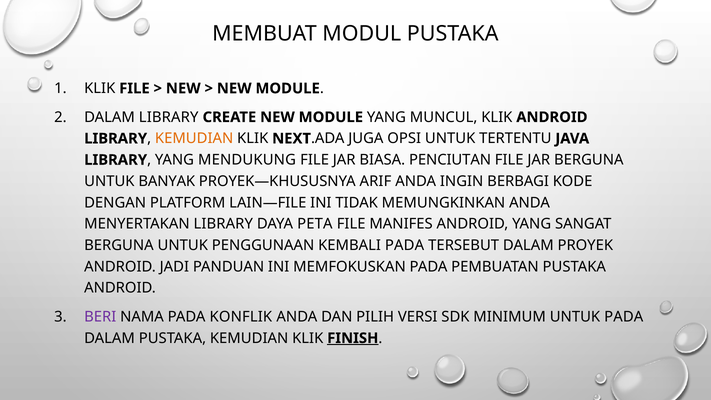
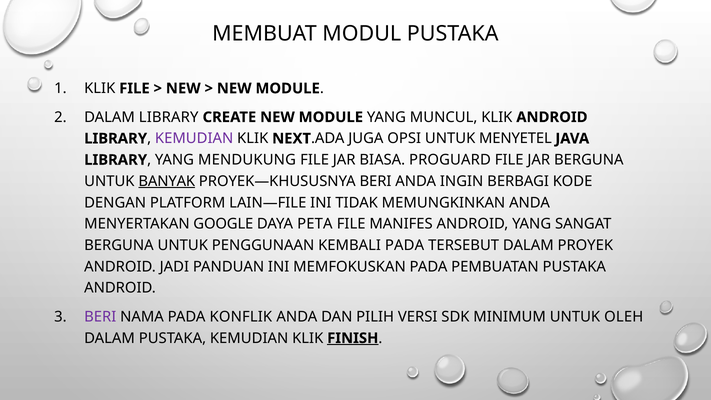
KEMUDIAN colour: orange -> purple (194, 139)
TERTENTU: TERTENTU -> MENYETEL (515, 139)
PENCIUTAN: PENCIUTAN -> PROGUARD (450, 160)
BANYAK underline: none -> present (167, 181)
PROYEK—KHUSUSNYA ARIF: ARIF -> BERI (376, 181)
MENYERTAKAN LIBRARY: LIBRARY -> GOOGLE (223, 224)
UNTUK PADA: PADA -> OLEH (624, 317)
